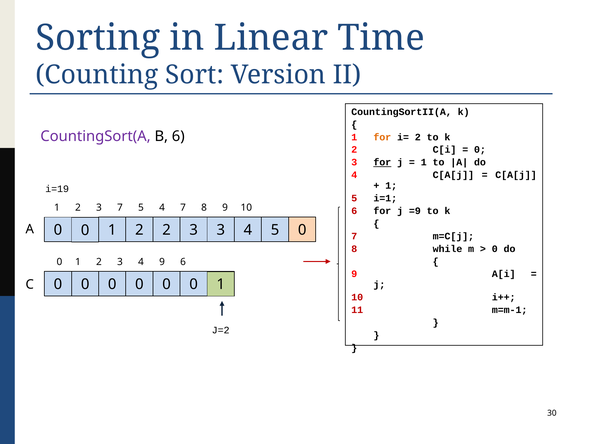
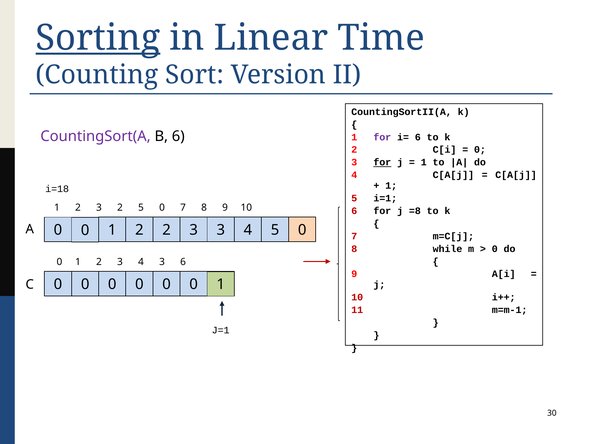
Sorting underline: none -> present (98, 38)
for colour: orange -> purple (382, 137)
i= 2: 2 -> 6 (418, 137)
i=19: i=19 -> i=18 (57, 189)
2 3 7: 7 -> 2 (120, 208)
4: 4 -> 0 (162, 208)
=9: =9 -> =8 (415, 211)
4 9: 9 -> 3 (162, 262)
J=2: J=2 -> J=1 (221, 330)
